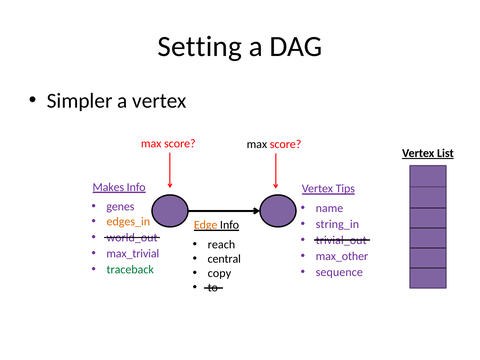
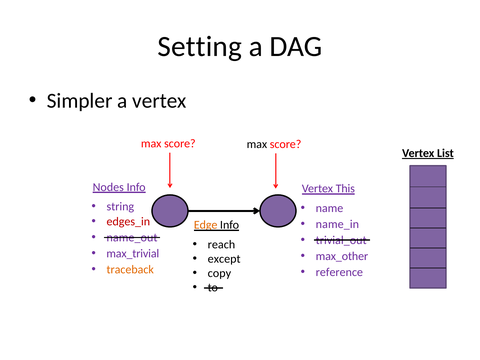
Makes: Makes -> Nodes (108, 187)
Tips: Tips -> This (345, 189)
genes: genes -> string (120, 207)
edges_in colour: orange -> red (128, 222)
string_in: string_in -> name_in (337, 224)
world_out: world_out -> name_out (132, 238)
central: central -> except (224, 259)
traceback colour: green -> orange (130, 270)
sequence: sequence -> reference (339, 272)
